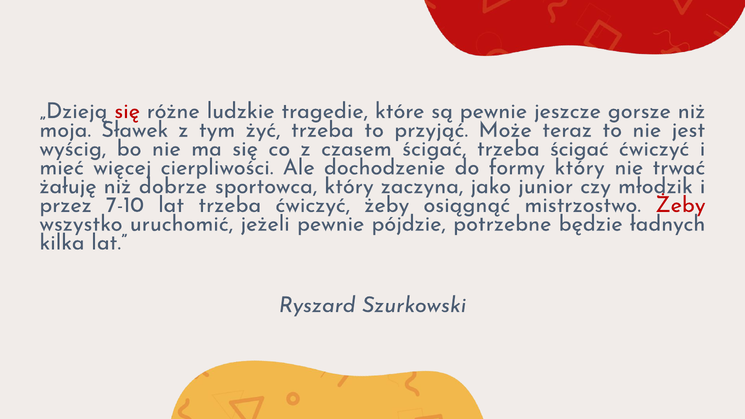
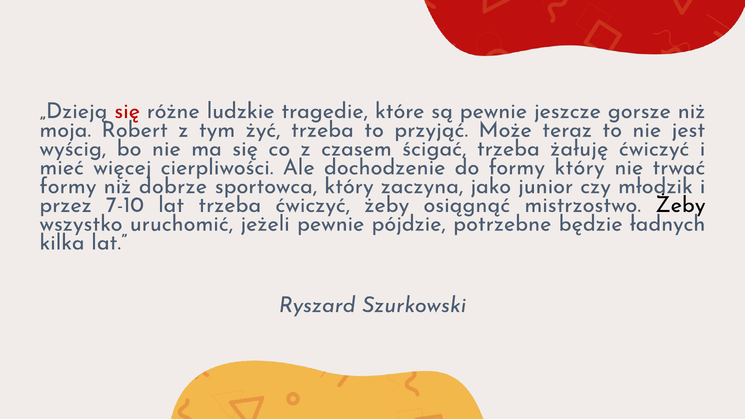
Sławek: Sławek -> Robert (135, 130)
trzeba ścigać: ścigać -> żałuję (579, 148)
żałuję: żałuję -> formy (68, 186)
Żeby colour: red -> black (680, 205)
